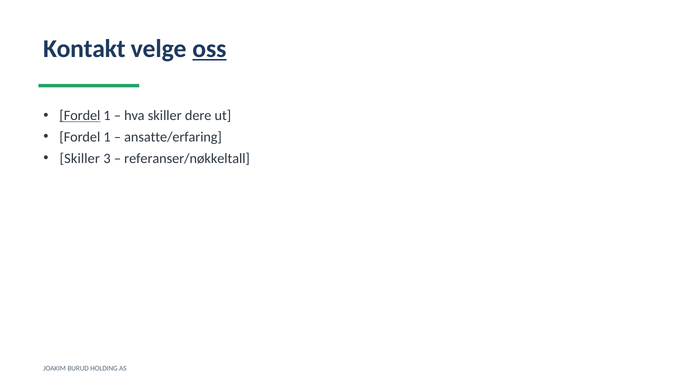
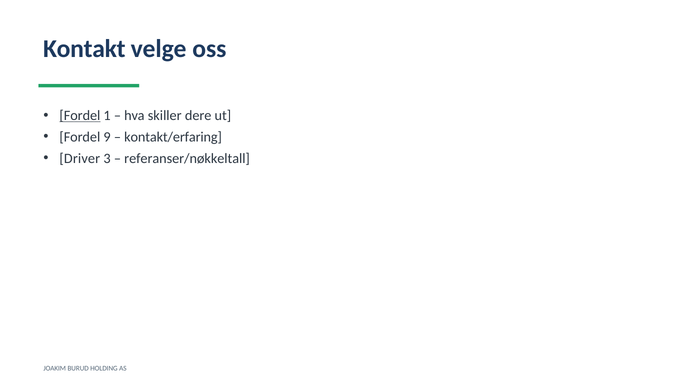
oss underline: present -> none (209, 49)
1: 1 -> 9 (107, 137)
ansatte/erfaring: ansatte/erfaring -> kontakt/erfaring (173, 137)
Skiller: Skiller -> Driver (80, 158)
